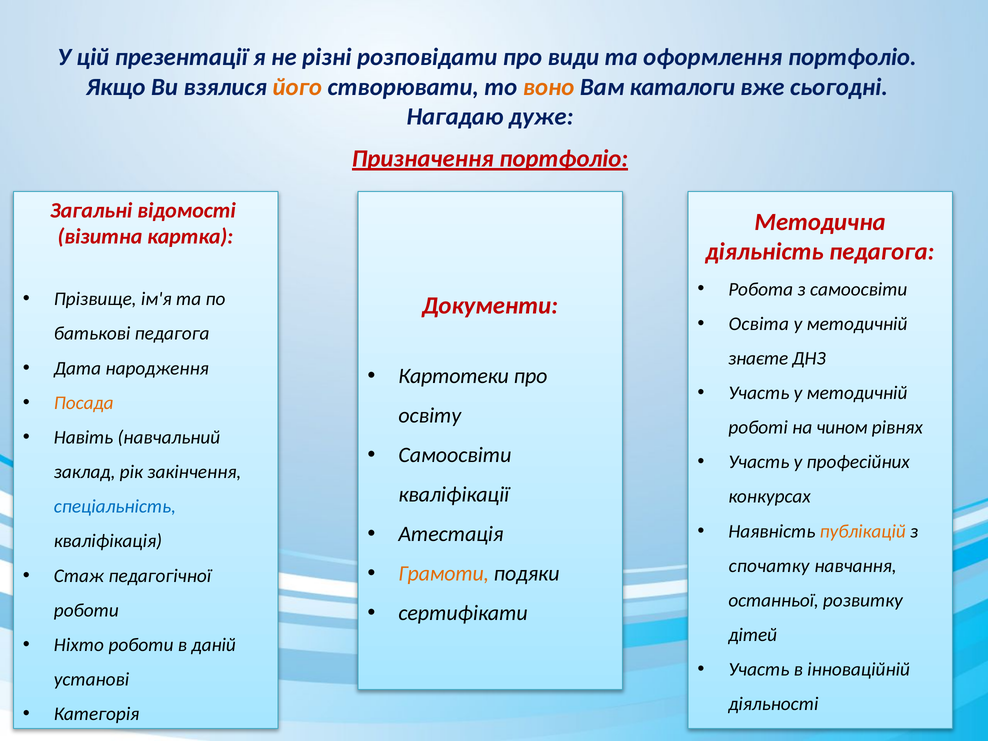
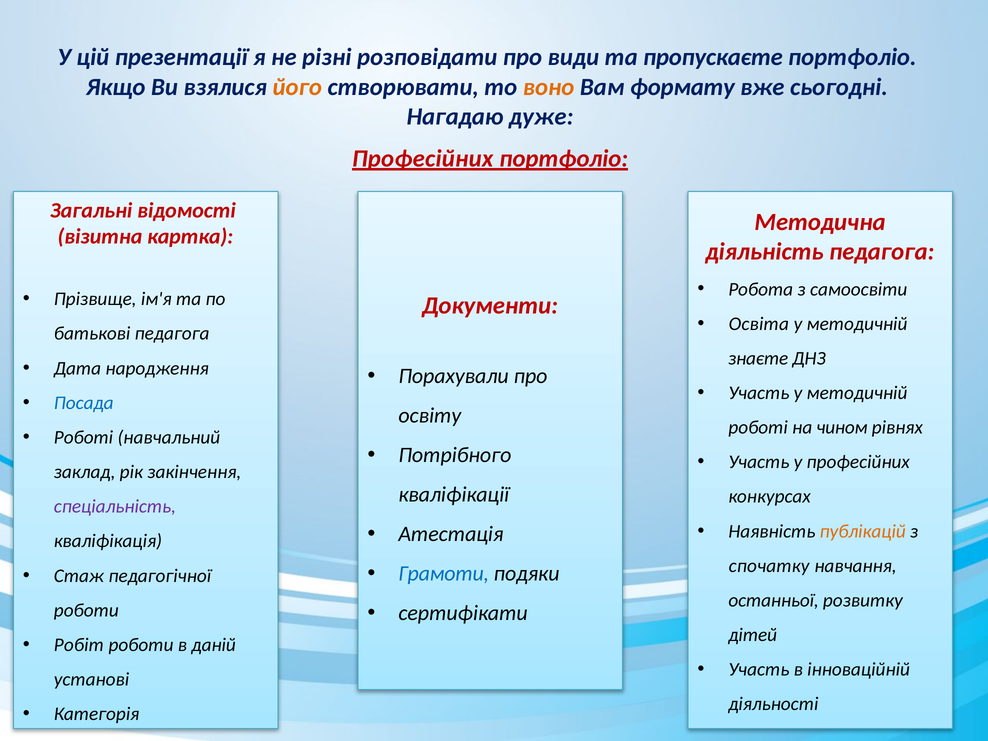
оформлення: оформлення -> пропускаєте (713, 57)
каталоги: каталоги -> формату (682, 87)
Призначення: Призначення -> Професійних (423, 158)
Картотеки: Картотеки -> Порахували (454, 376)
Посада colour: orange -> blue (84, 403)
Навіть: Навіть -> Роботі (84, 437)
Самоосвіти: Самоосвіти -> Потрібного (455, 455)
спеціальність colour: blue -> purple (115, 507)
Грамоти colour: orange -> blue (444, 574)
Ніхто: Ніхто -> Робіт (79, 645)
